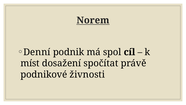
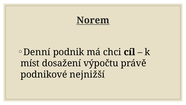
spol: spol -> chci (112, 52)
spočítat: spočítat -> výpočtu (101, 63)
živnosti: živnosti -> nejnižší (87, 74)
